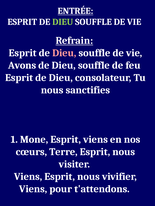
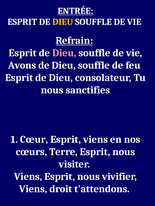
DIEU colour: light green -> yellow (63, 22)
Mone: Mone -> Cœur (34, 140)
pour: pour -> droit (61, 190)
